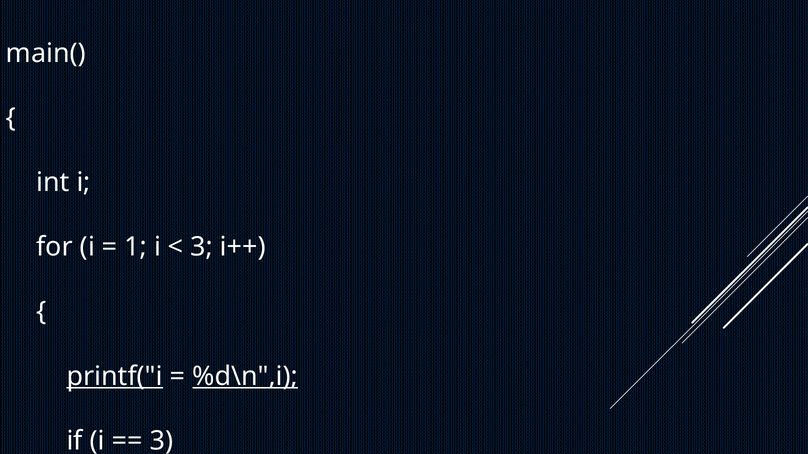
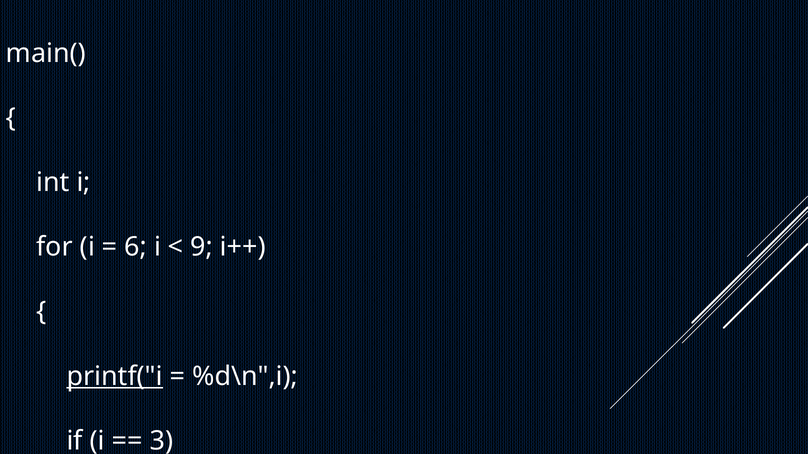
1: 1 -> 6 (136, 247)
3: 3 -> 9 (202, 247)
%d\n",i underline: present -> none (245, 377)
